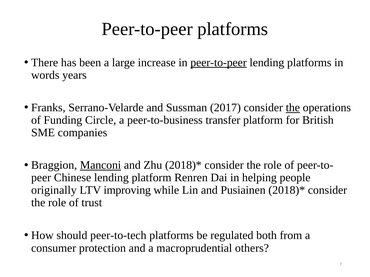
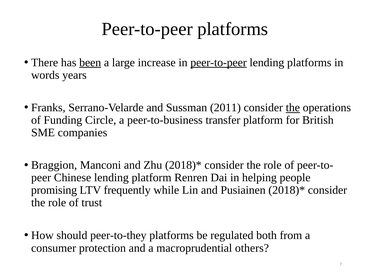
been underline: none -> present (90, 63)
2017: 2017 -> 2011 (225, 108)
Manconi underline: present -> none (101, 165)
originally: originally -> promising (54, 190)
improving: improving -> frequently (127, 190)
peer-to-tech: peer-to-tech -> peer-to-they (118, 236)
